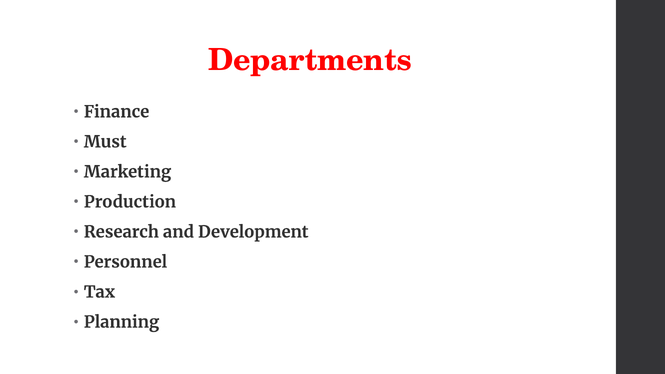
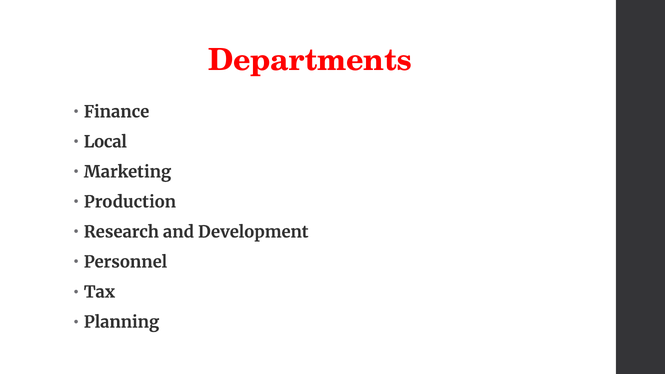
Must: Must -> Local (105, 142)
